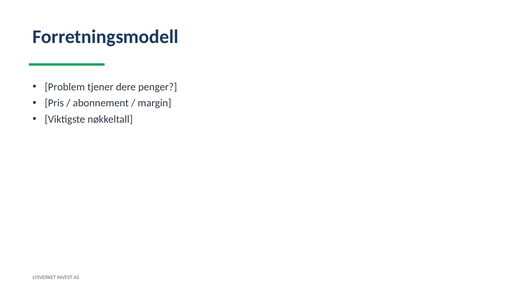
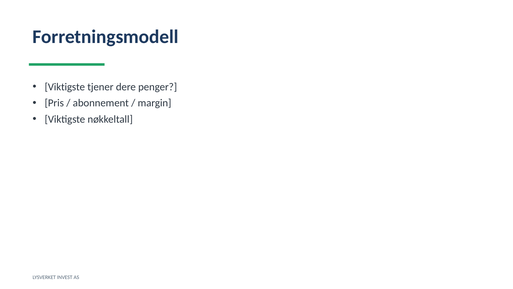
Problem: Problem -> Viktigste (65, 87)
